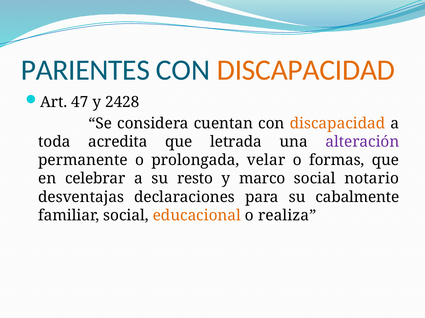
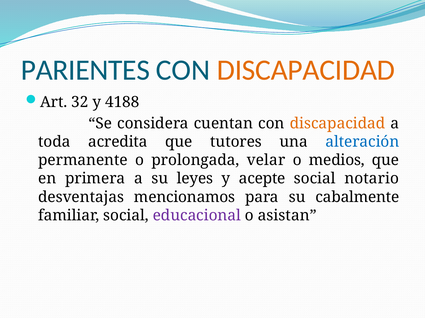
47: 47 -> 32 (80, 102)
2428: 2428 -> 4188 (122, 102)
letrada: letrada -> tutores (236, 142)
alteración colour: purple -> blue (362, 142)
formas: formas -> medios (337, 161)
celebrar: celebrar -> primera (95, 179)
resto: resto -> leyes (195, 179)
marco: marco -> acepte (262, 179)
declaraciones: declaraciones -> mencionamos (185, 197)
educacional colour: orange -> purple (197, 216)
realiza: realiza -> asistan (287, 216)
